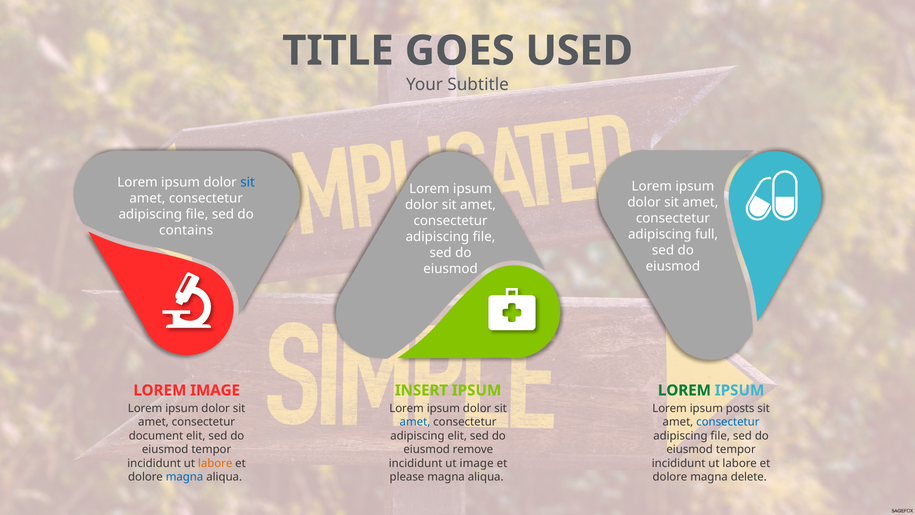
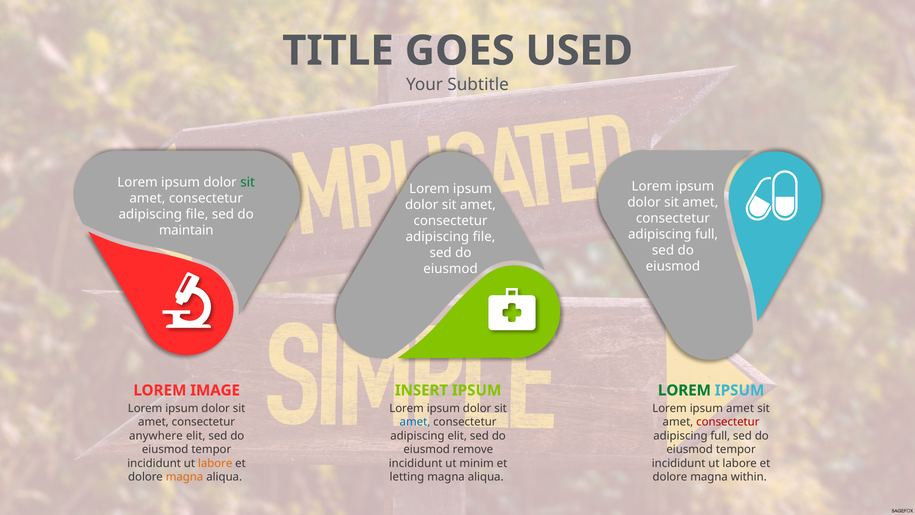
sit colour: blue -> green (248, 182)
contains: contains -> maintain (186, 230)
ipsum posts: posts -> amet (740, 408)
consectetur colour: blue -> red (728, 422)
document: document -> anywhere (156, 436)
file: file -> full (720, 436)
ut image: image -> minim (477, 463)
magna colour: blue -> orange (185, 477)
please: please -> letting (407, 477)
delete: delete -> within (749, 477)
